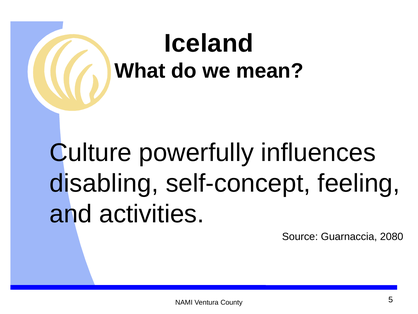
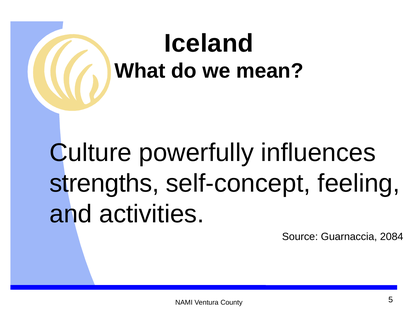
disabling: disabling -> strengths (104, 183)
2080: 2080 -> 2084 (392, 236)
